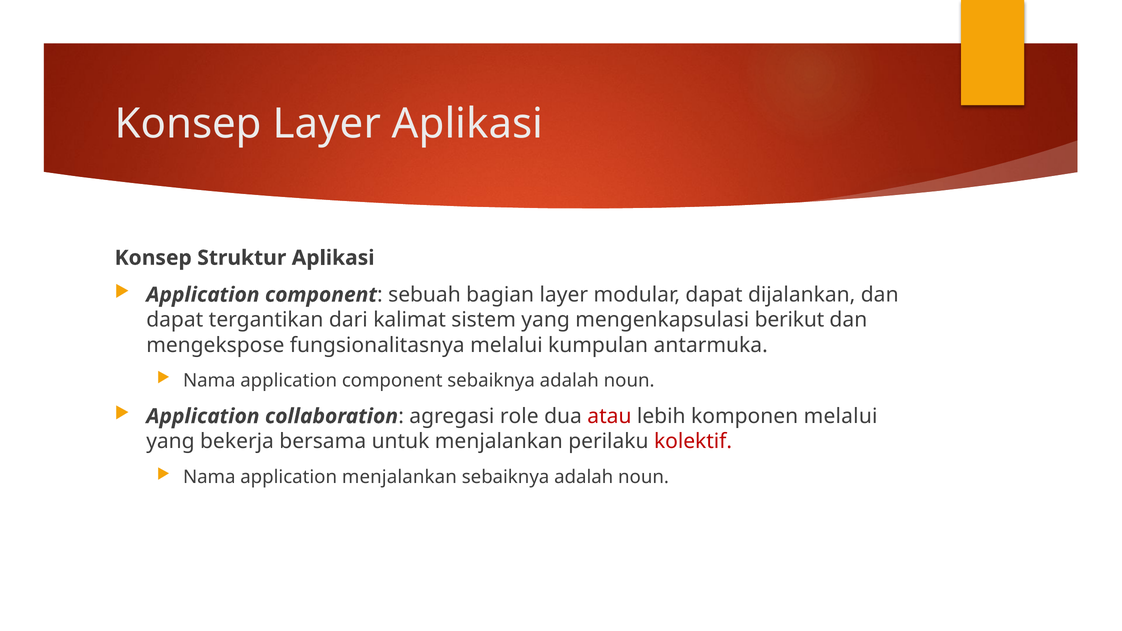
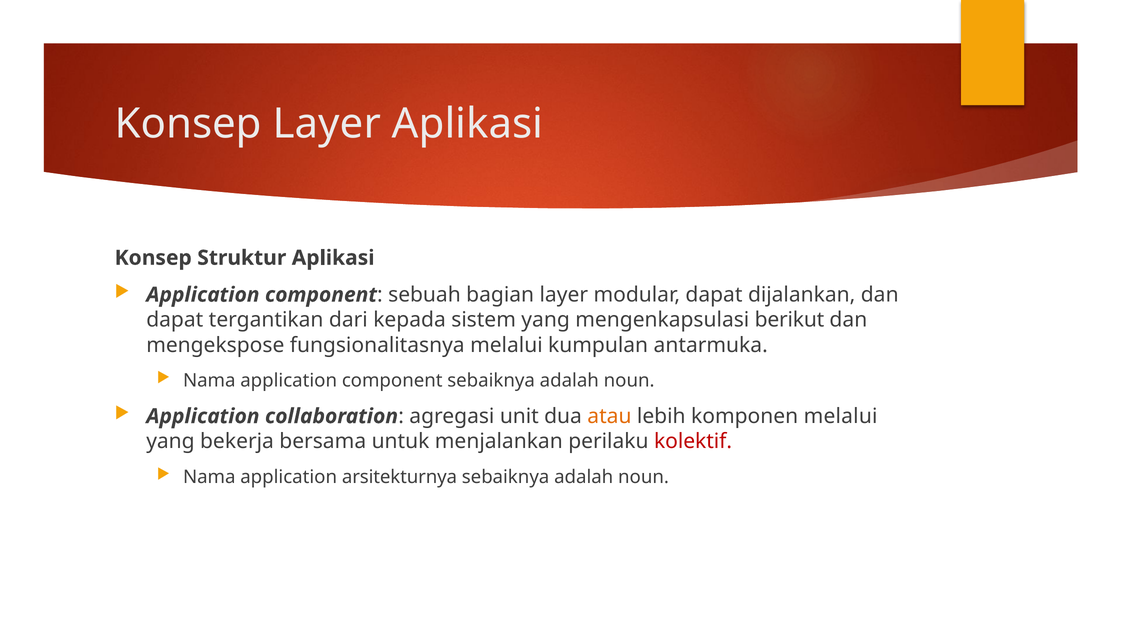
kalimat: kalimat -> kepada (410, 320)
role: role -> unit (519, 416)
atau colour: red -> orange (609, 416)
application menjalankan: menjalankan -> arsitekturnya (400, 477)
